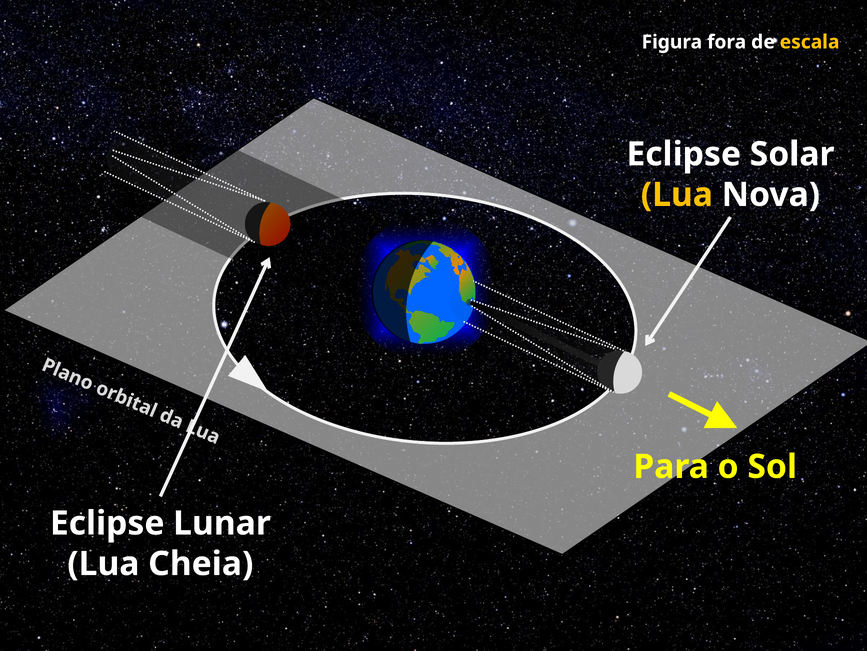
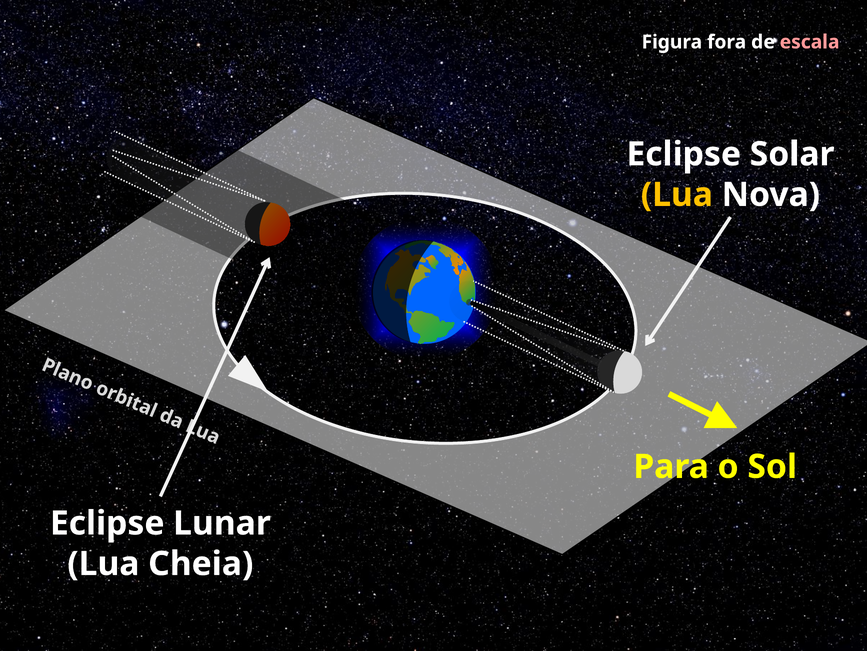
escala colour: yellow -> pink (810, 42)
